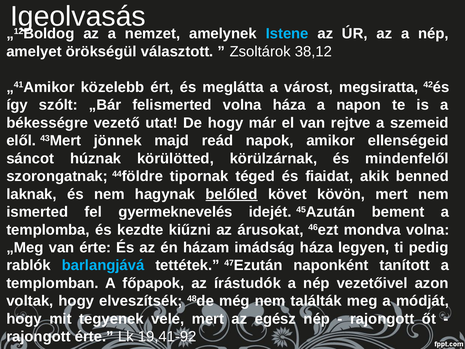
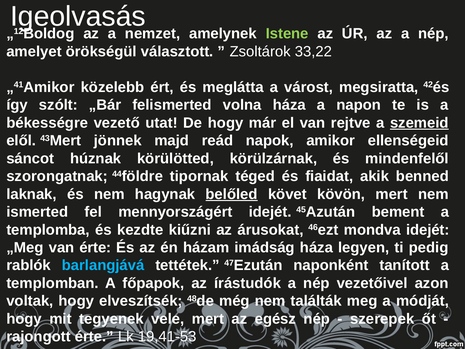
Istene colour: light blue -> light green (287, 34)
38,12: 38,12 -> 33,22 (313, 51)
szemeid underline: none -> present (419, 123)
gyermeknevelés: gyermeknevelés -> mennyországért (175, 212)
mondva volna: volna -> idejét (428, 230)
rajongott: rajongott -> szerepek (382, 319)
19,41-92: 19,41-92 -> 19,41-53 (167, 336)
